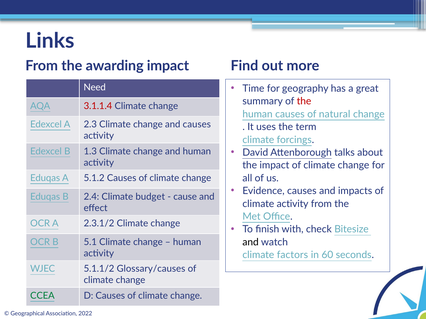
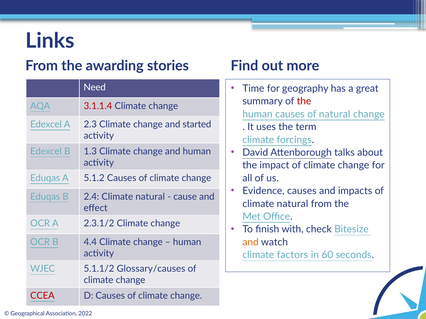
awarding impact: impact -> stories (168, 66)
and causes: causes -> started (197, 125)
2.4 Climate budget: budget -> natural (150, 197)
activity: activity -> natural (292, 204)
and colour: black -> orange (251, 242)
5.1: 5.1 -> 4.4 (90, 242)
CCEA colour: green -> red (42, 296)
